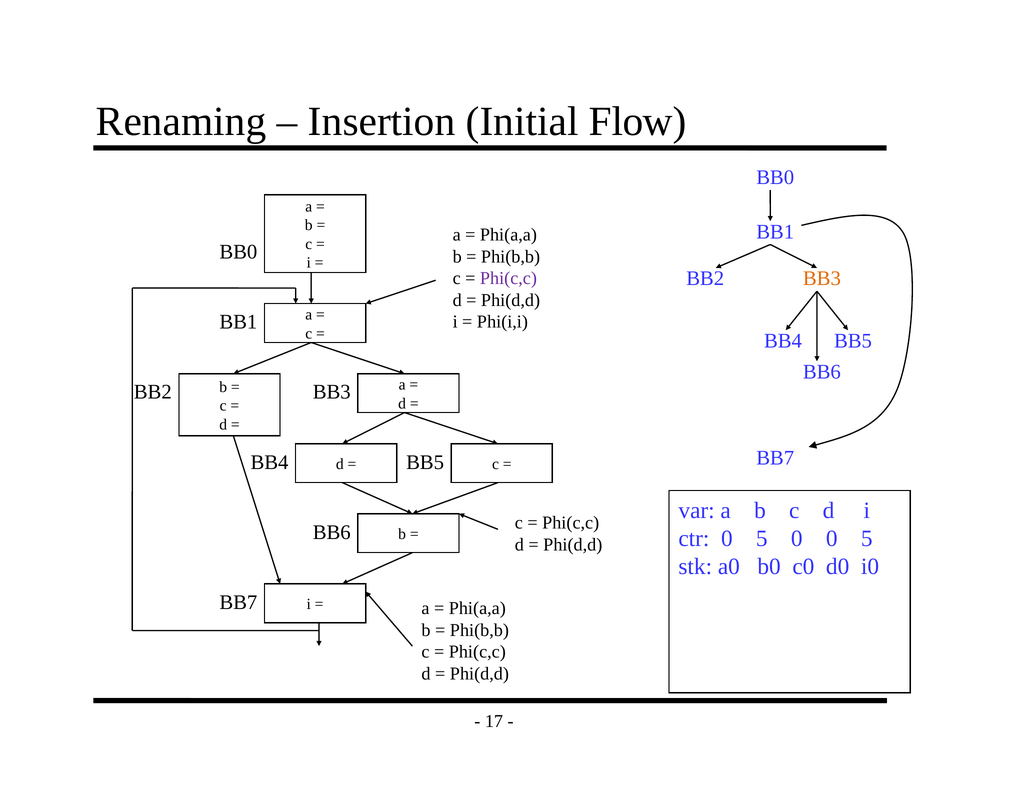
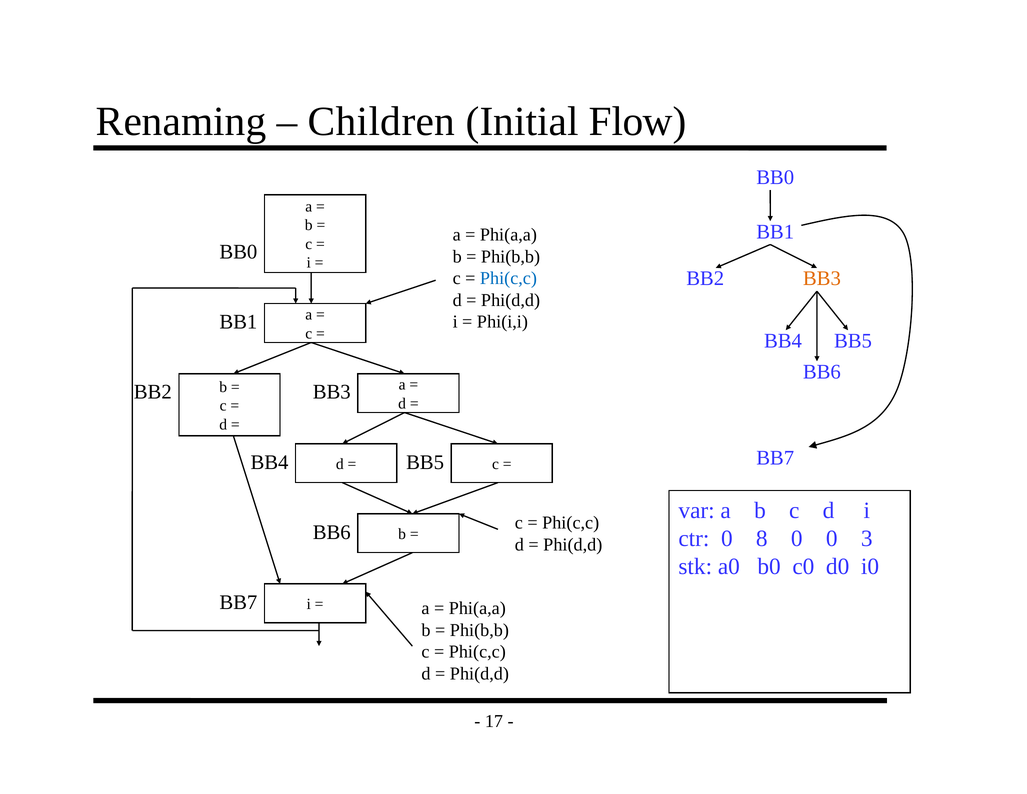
Insertion: Insertion -> Children (382, 121)
Phi(c,c colour: purple -> blue (508, 278)
ctr 0 5: 5 -> 8 (762, 538)
0 0 5: 5 -> 3 (867, 538)
